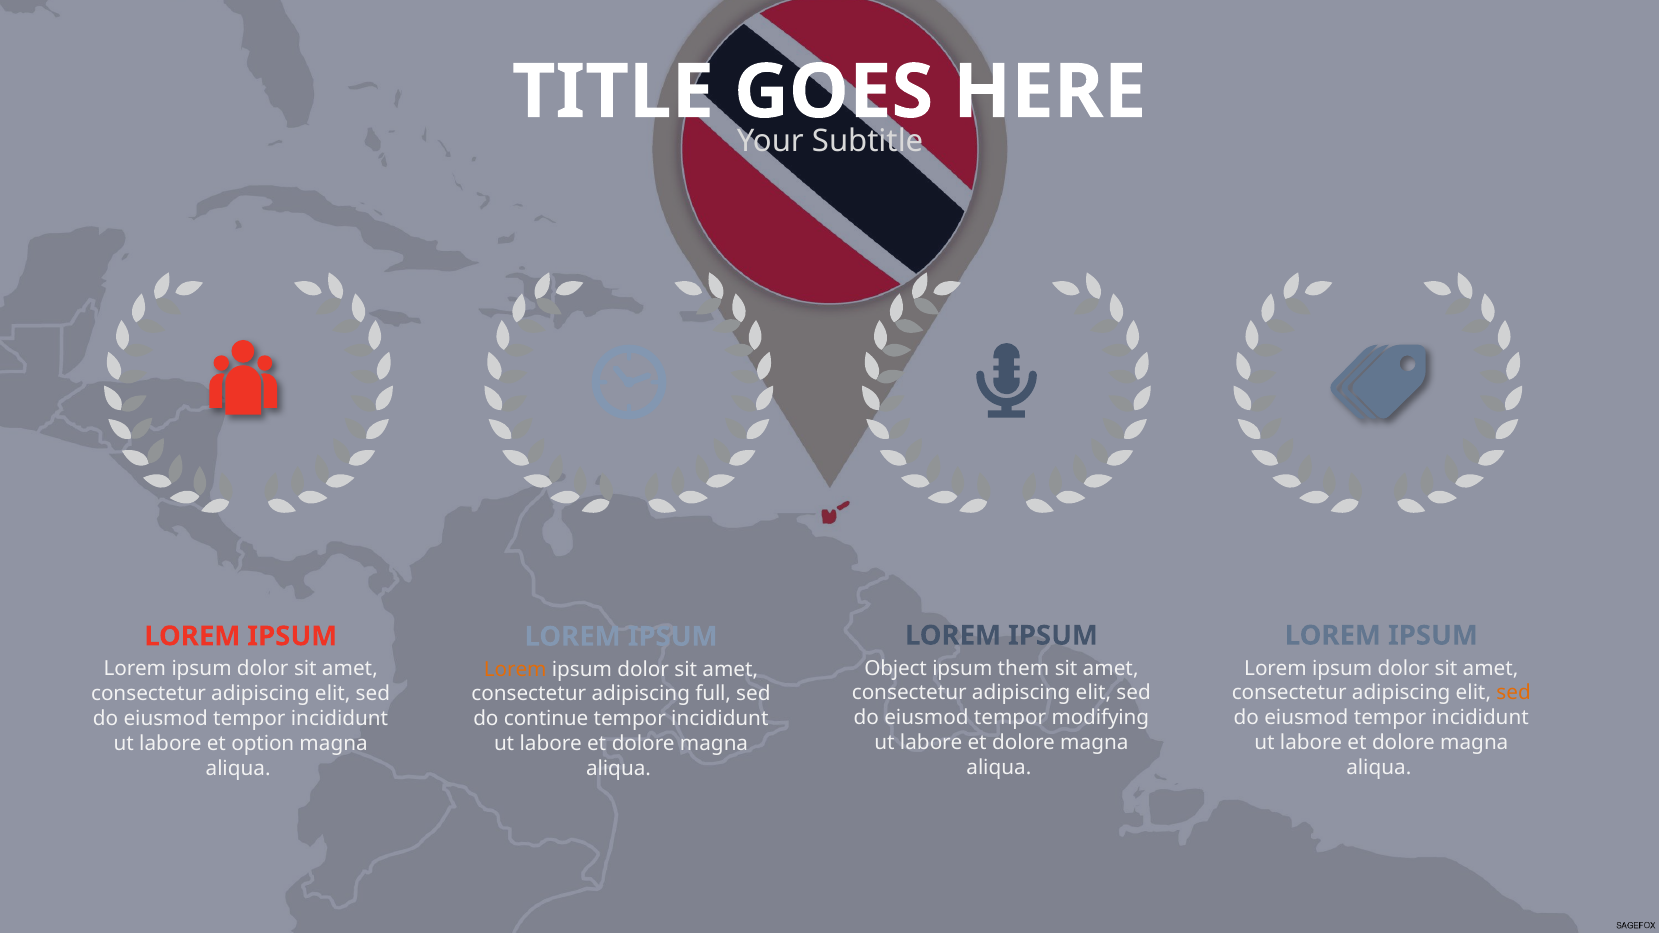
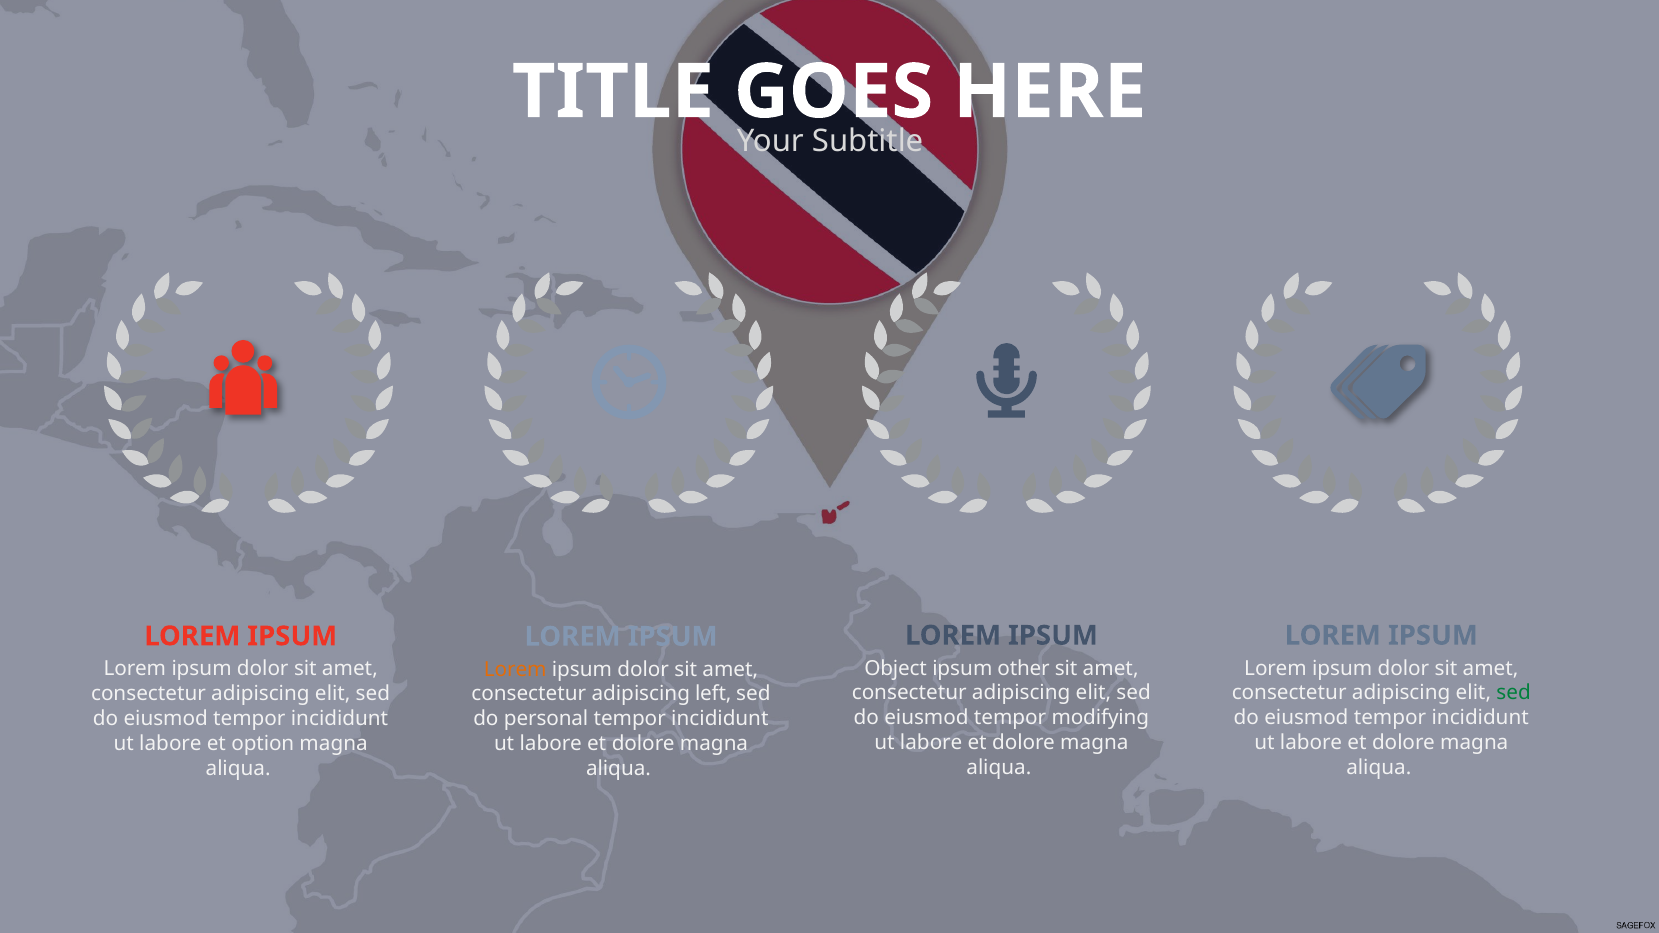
them: them -> other (1024, 668)
sed colour: orange -> green (1514, 693)
full: full -> left (713, 694)
continue: continue -> personal (546, 719)
